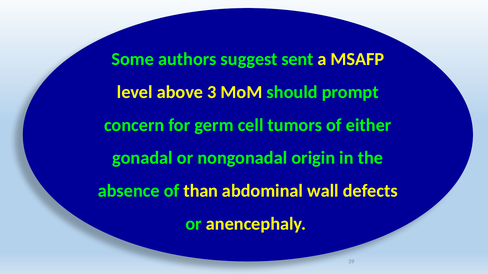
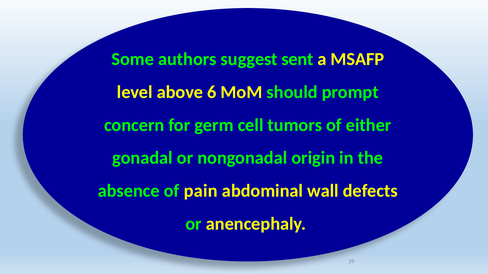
3: 3 -> 6 (212, 92)
than: than -> pain (201, 191)
